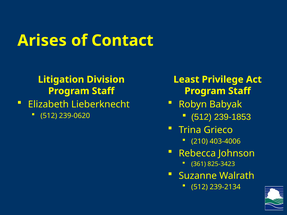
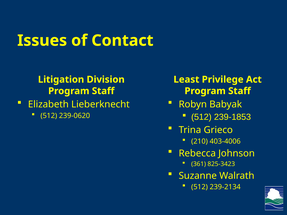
Arises: Arises -> Issues (42, 41)
